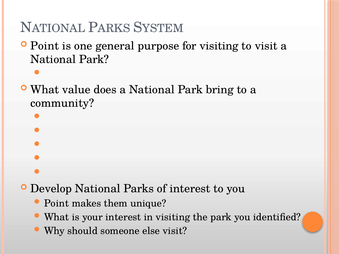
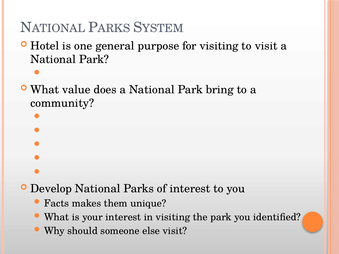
Point: Point -> Hotel (45, 46)
Point: Point -> Facts (57, 203)
